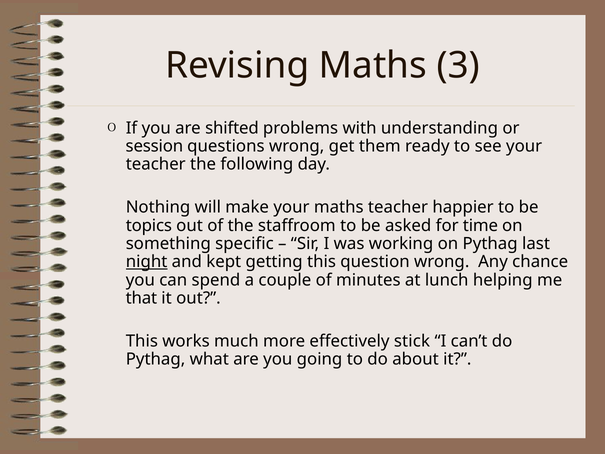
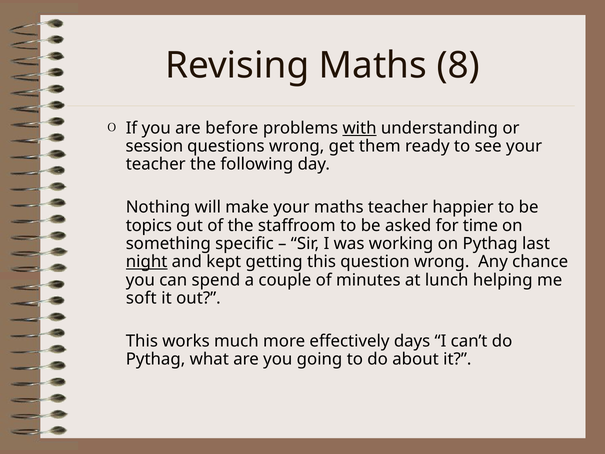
3: 3 -> 8 (458, 66)
shifted: shifted -> before (232, 128)
with underline: none -> present (360, 128)
that: that -> soft (141, 298)
stick: stick -> days (412, 341)
